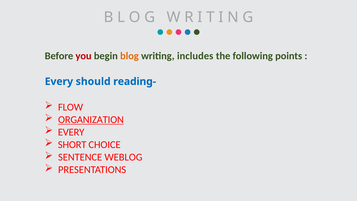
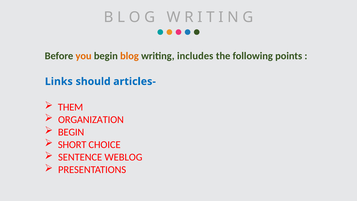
you colour: red -> orange (84, 56)
Every: Every -> Links (59, 81)
reading-: reading- -> articles- (135, 81)
FLOW: FLOW -> THEM (71, 107)
ORGANIZATION underline: present -> none (91, 120)
EVERY: EVERY -> BEGIN (71, 132)
